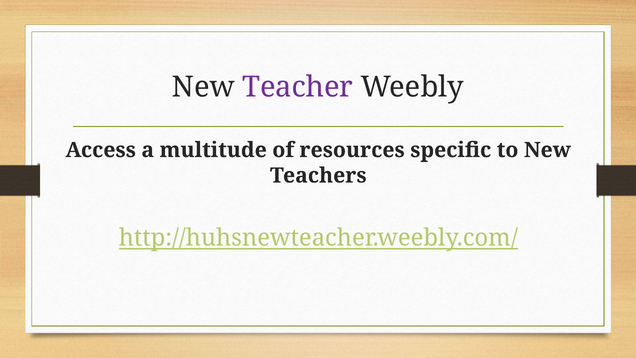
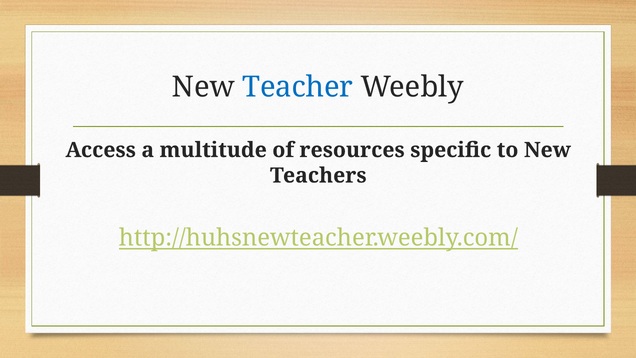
Teacher colour: purple -> blue (298, 87)
